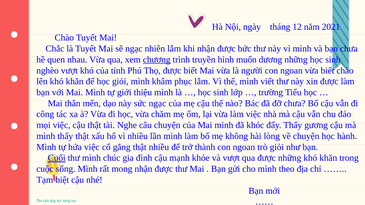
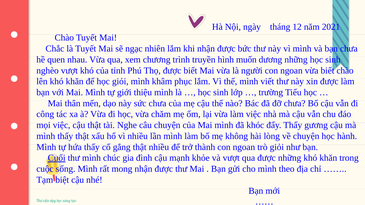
chương underline: present -> none (157, 60)
sức ngạc: ngạc -> chưa (158, 103)
hứa việc: việc -> thấy (92, 147)
